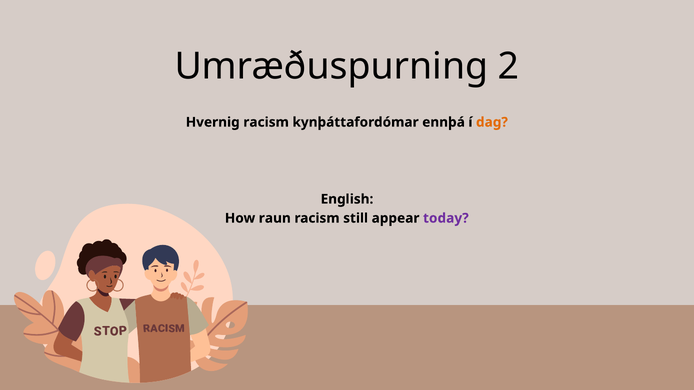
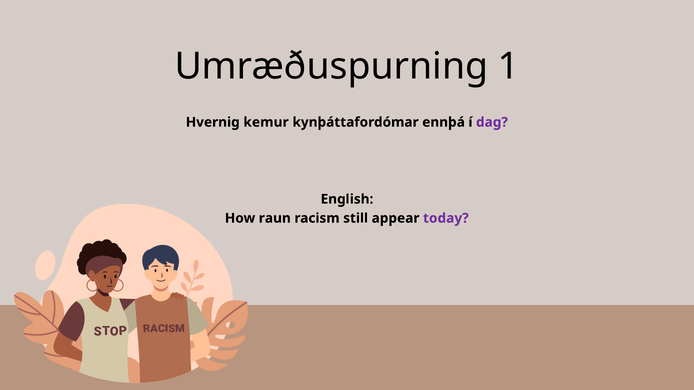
2: 2 -> 1 (509, 66)
Hvernig racism: racism -> kemur (266, 122)
dag colour: orange -> purple (492, 122)
